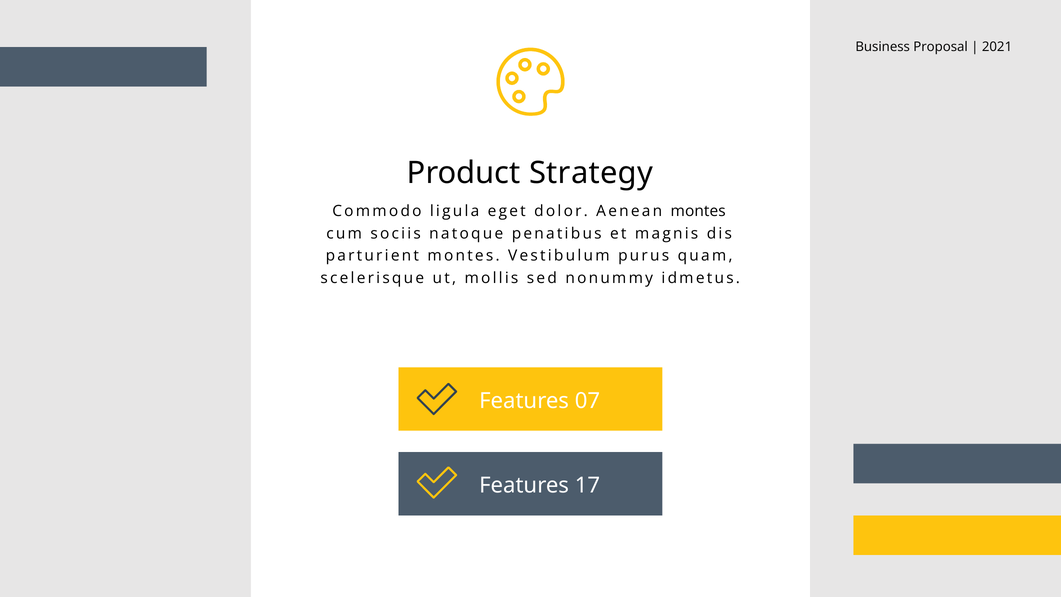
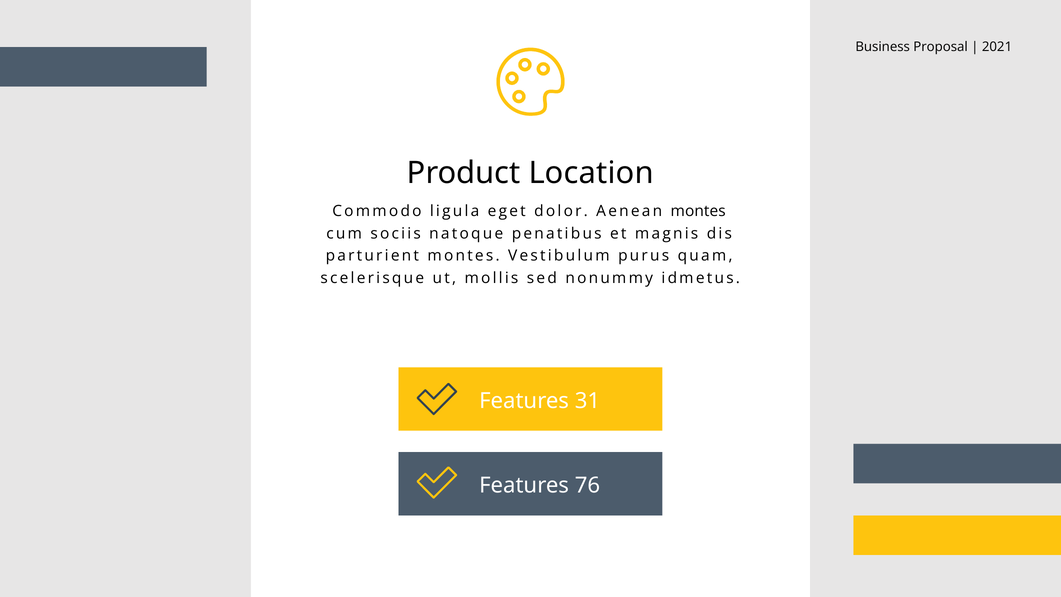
Strategy: Strategy -> Location (591, 173)
07: 07 -> 31 (587, 401)
17: 17 -> 76 (587, 485)
